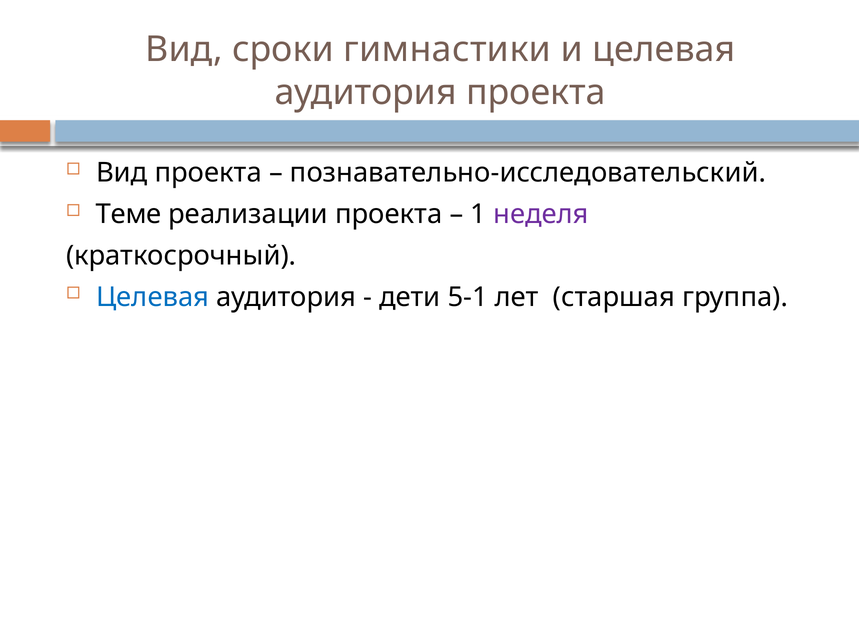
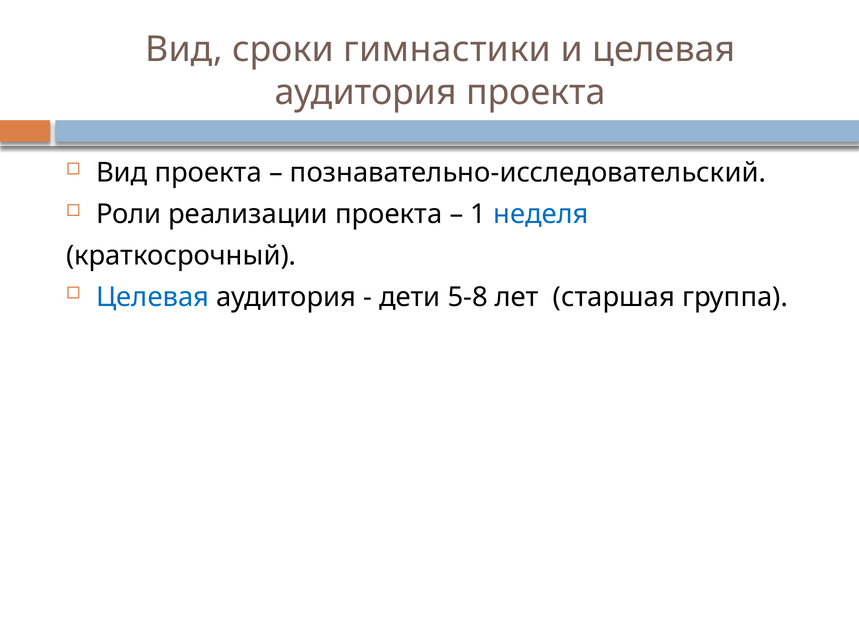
Теме: Теме -> Роли (129, 214)
неделя colour: purple -> blue (541, 214)
5-1: 5-1 -> 5-8 (468, 297)
